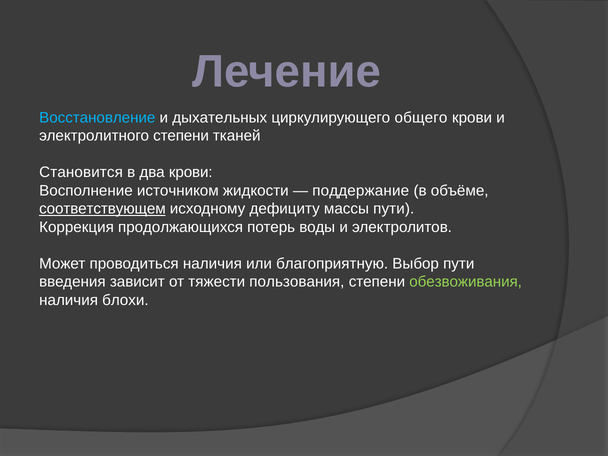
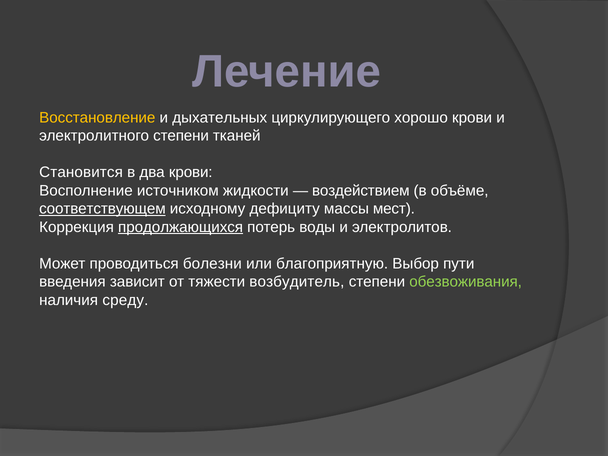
Восстановление colour: light blue -> yellow (97, 118)
общего: общего -> хорошо (421, 118)
поддержание: поддержание -> воздействием (361, 191)
массы пути: пути -> мест (394, 209)
продолжающихся underline: none -> present (181, 227)
проводиться наличия: наличия -> болезни (212, 264)
пользования: пользования -> возбудитель (297, 282)
блохи: блохи -> среду (125, 300)
